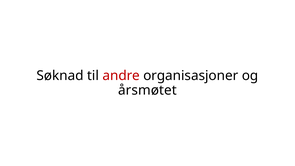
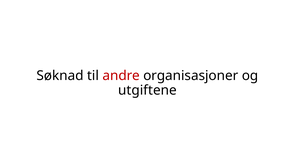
årsmøtet: årsmøtet -> utgiftene (147, 90)
